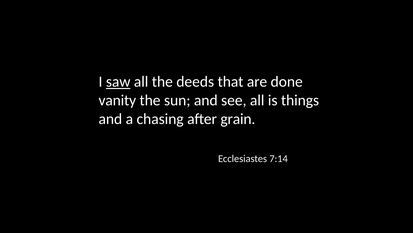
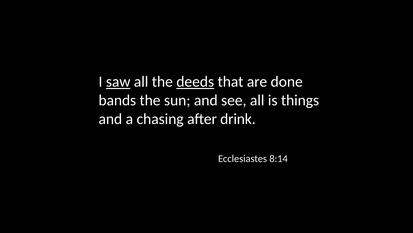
deeds underline: none -> present (195, 82)
vanity: vanity -> bands (117, 100)
grain: grain -> drink (238, 119)
7:14: 7:14 -> 8:14 (279, 158)
